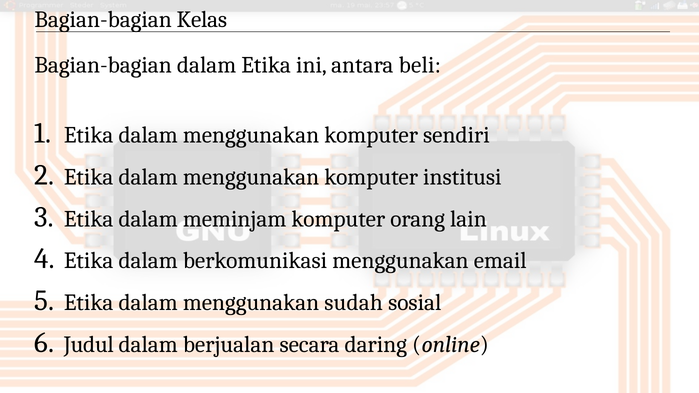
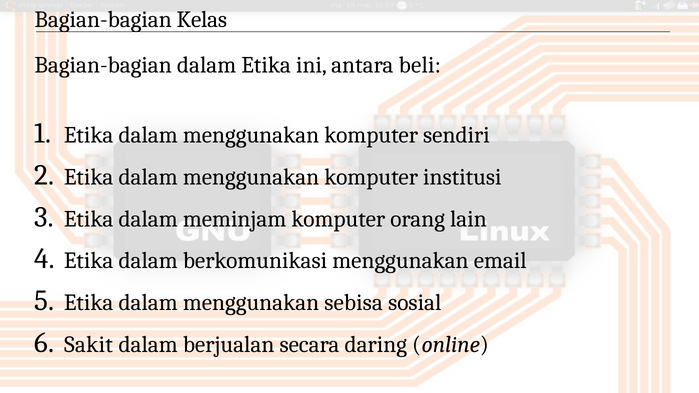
sudah: sudah -> sebisa (354, 303)
Judul: Judul -> Sakit (89, 345)
